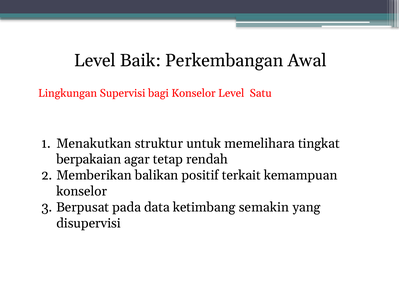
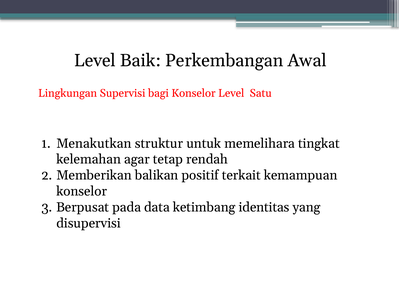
berpakaian: berpakaian -> kelemahan (89, 159)
semakin: semakin -> identitas (264, 207)
